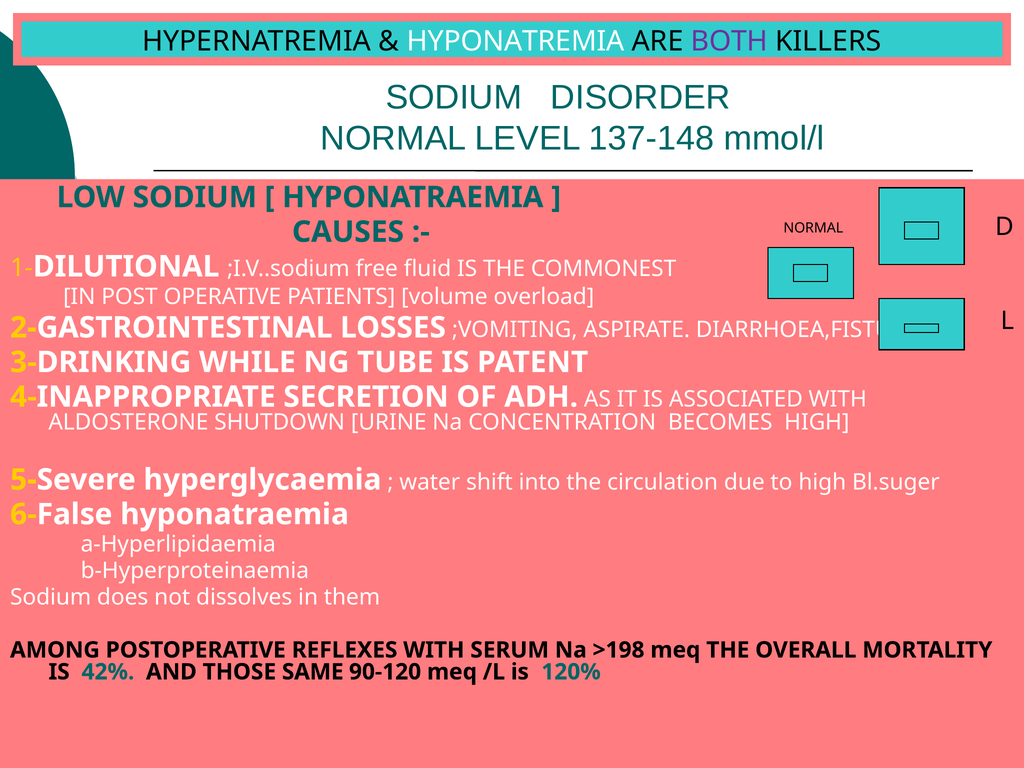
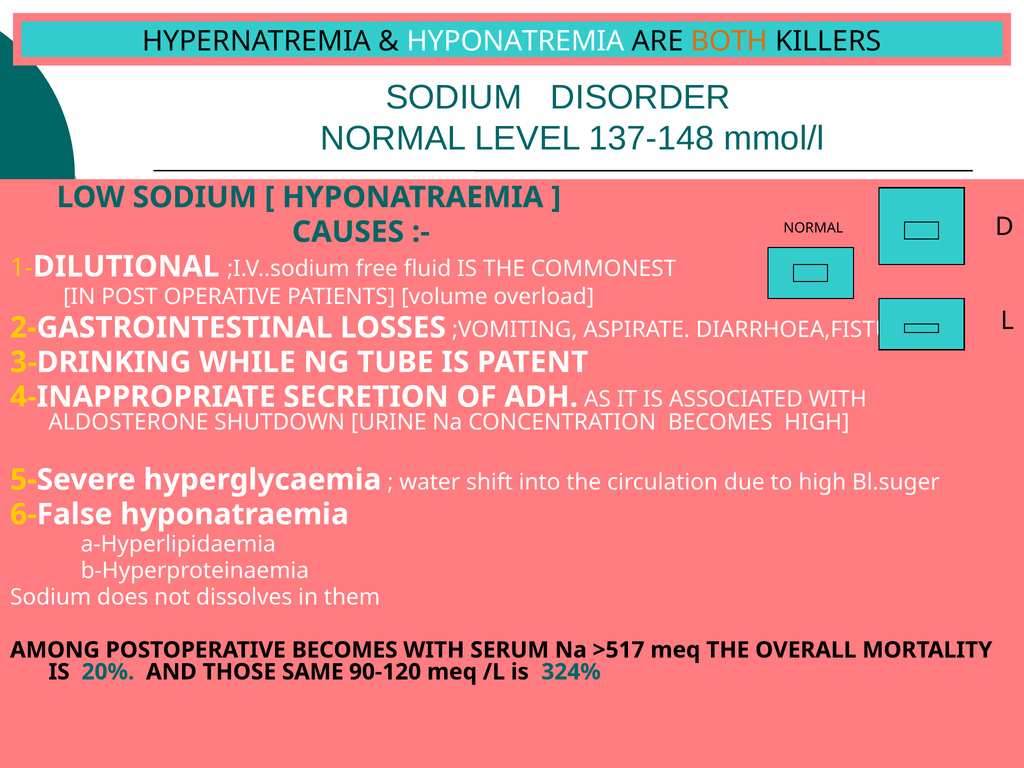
BOTH colour: purple -> orange (729, 41)
POSTOPERATIVE REFLEXES: REFLEXES -> BECOMES (345, 650)
>198: >198 -> >517 (619, 650)
42%: 42% -> 20% (108, 672)
120%: 120% -> 324% (571, 672)
